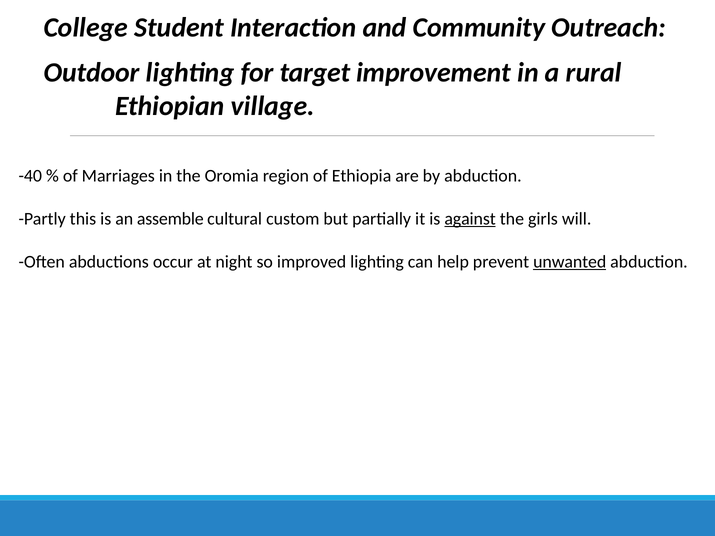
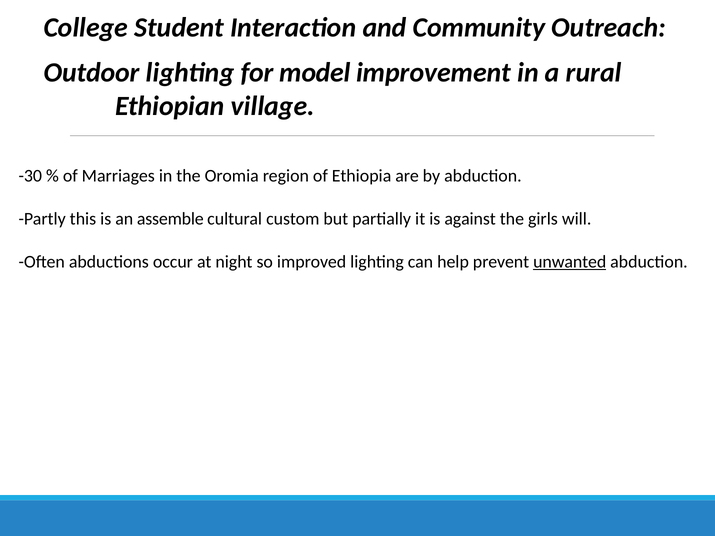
target: target -> model (315, 73)
-40: -40 -> -30 (30, 176)
against underline: present -> none (470, 219)
